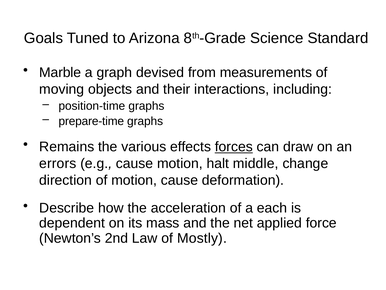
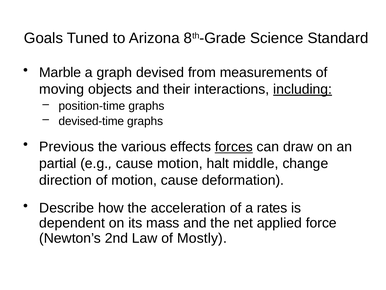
including underline: none -> present (303, 89)
prepare-time: prepare-time -> devised-time (91, 121)
Remains: Remains -> Previous (67, 147)
errors: errors -> partial (58, 163)
each: each -> rates (272, 208)
